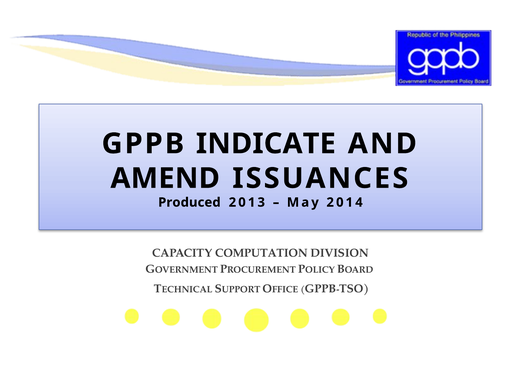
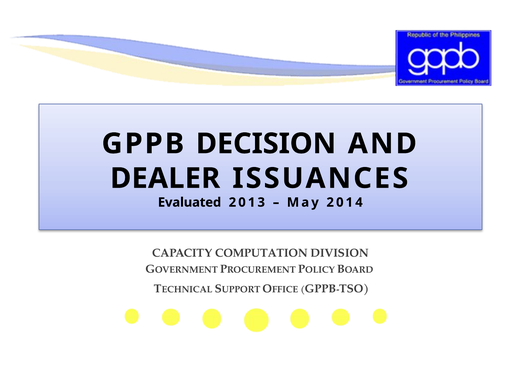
INDICATE: INDICATE -> DECISION (266, 144)
AMEND: AMEND -> DEALER (165, 179)
Produced: Produced -> Evaluated (190, 203)
